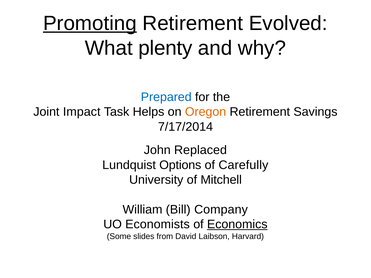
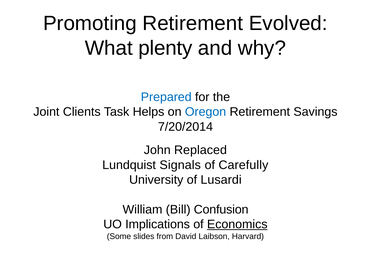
Promoting underline: present -> none (90, 23)
Impact: Impact -> Clients (82, 112)
Oregon colour: orange -> blue (206, 112)
7/17/2014: 7/17/2014 -> 7/20/2014 (185, 127)
Options: Options -> Signals (180, 165)
Mitchell: Mitchell -> Lusardi (221, 180)
Company: Company -> Confusion (221, 210)
Economists: Economists -> Implications (158, 224)
